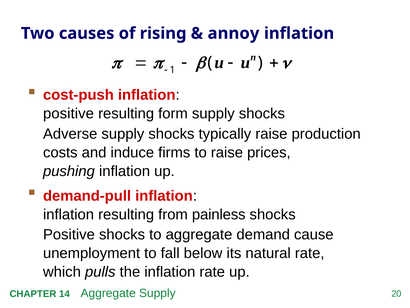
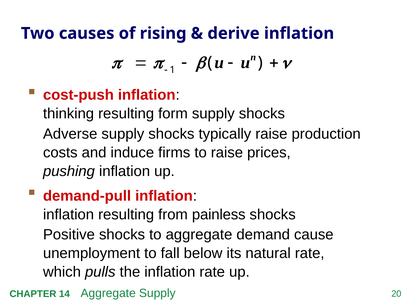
annoy: annoy -> derive (234, 33)
positive: positive -> thinking (69, 113)
